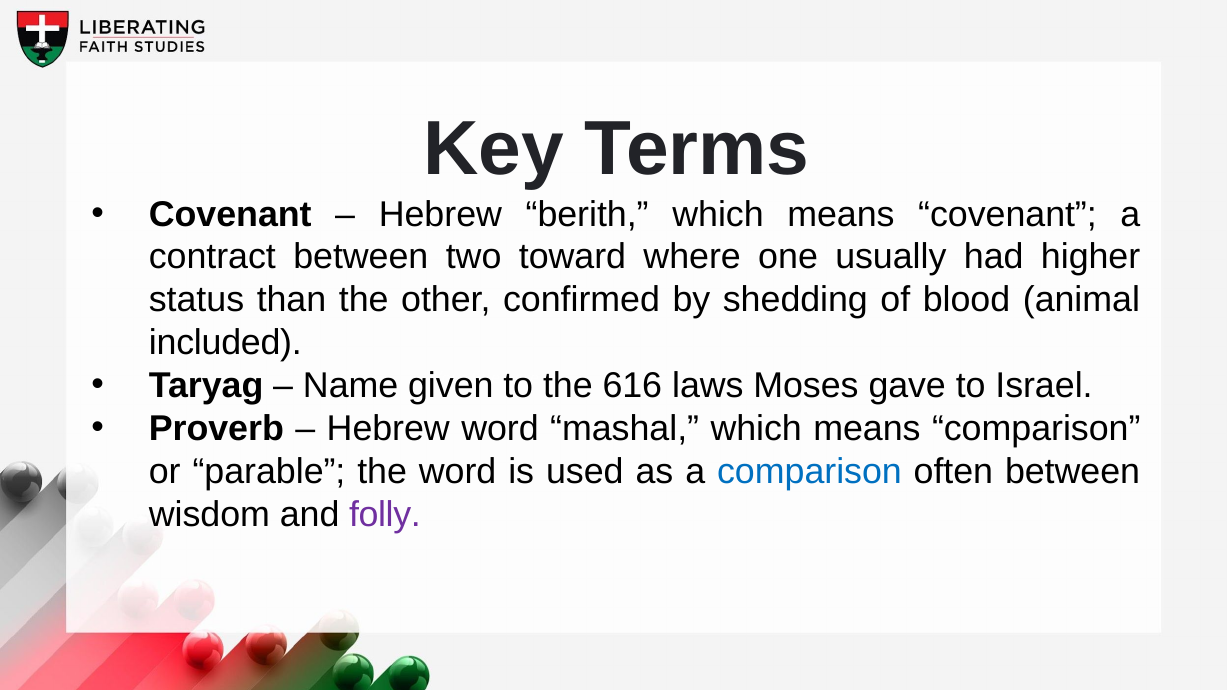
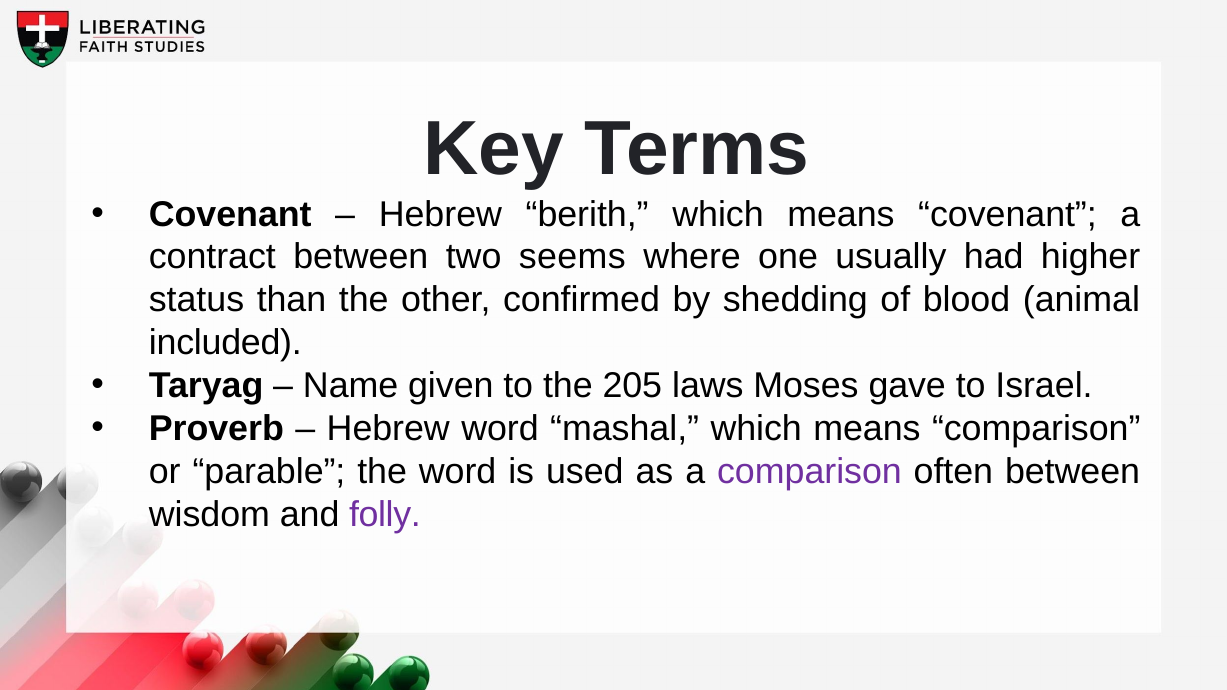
toward: toward -> seems (572, 257)
616: 616 -> 205 (632, 386)
comparison colour: blue -> purple (809, 472)
